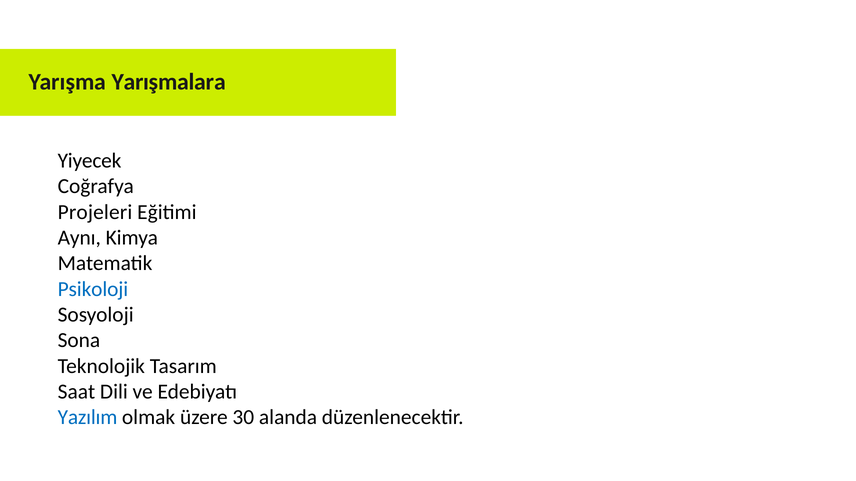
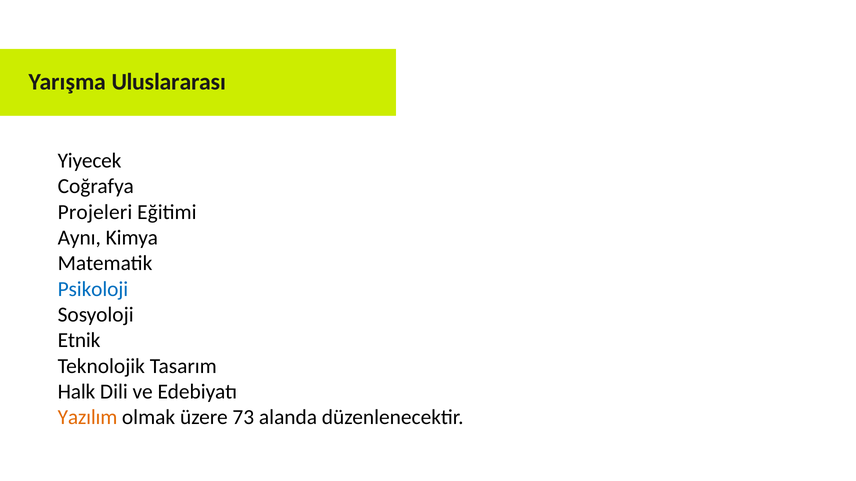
Yarışmalara: Yarışmalara -> Uluslararası (169, 82)
Sona: Sona -> Etnik (79, 341)
Saat: Saat -> Halk (77, 392)
Yazılım colour: blue -> orange (88, 418)
30: 30 -> 73 (243, 418)
